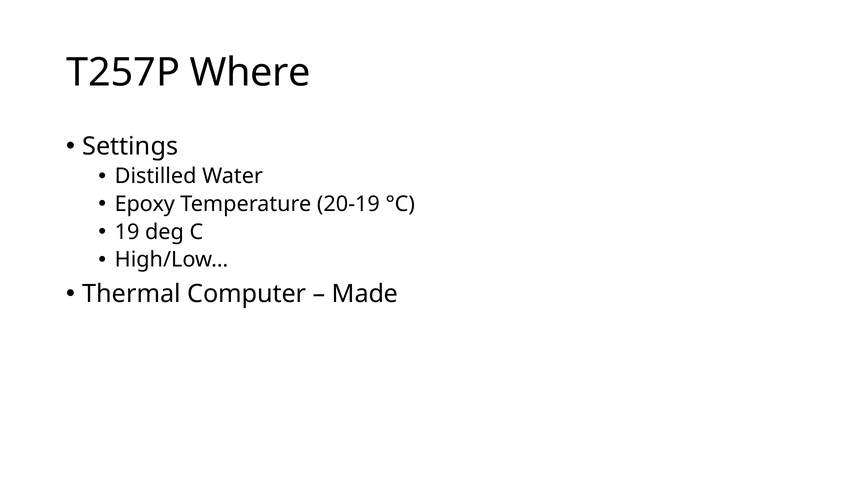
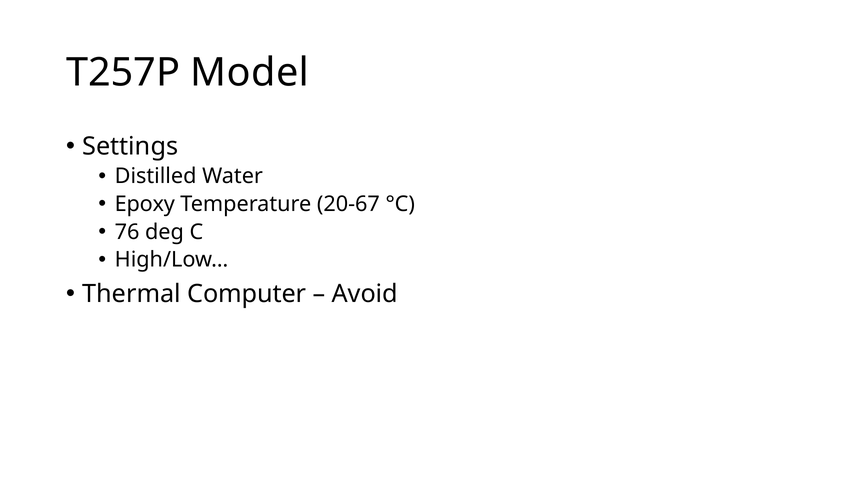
Where: Where -> Model (250, 73)
20-19: 20-19 -> 20-67 (348, 204)
19: 19 -> 76 (127, 232)
Made: Made -> Avoid (365, 294)
